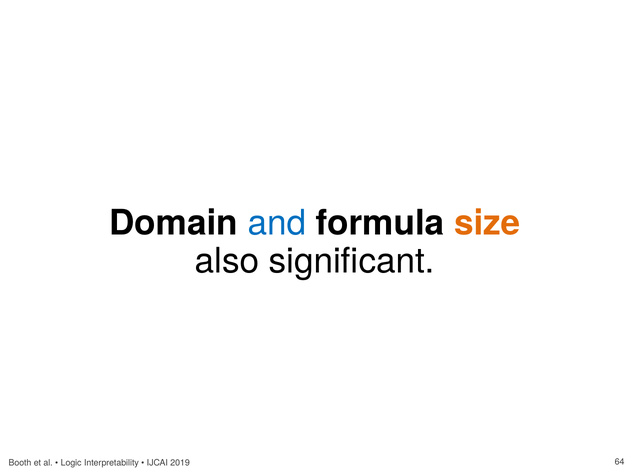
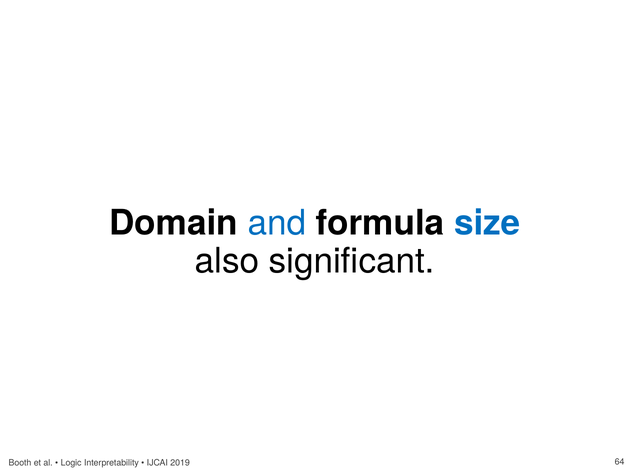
size colour: orange -> blue (487, 223)
